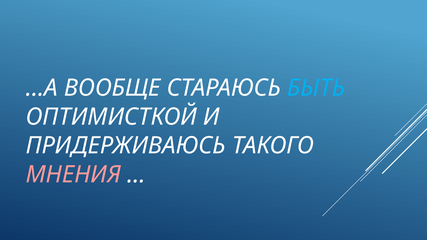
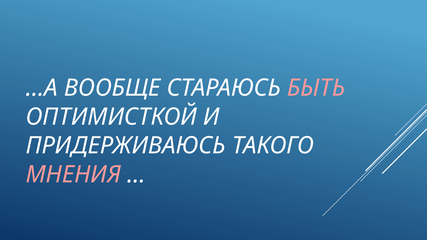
БЫТЬ colour: light blue -> pink (316, 88)
